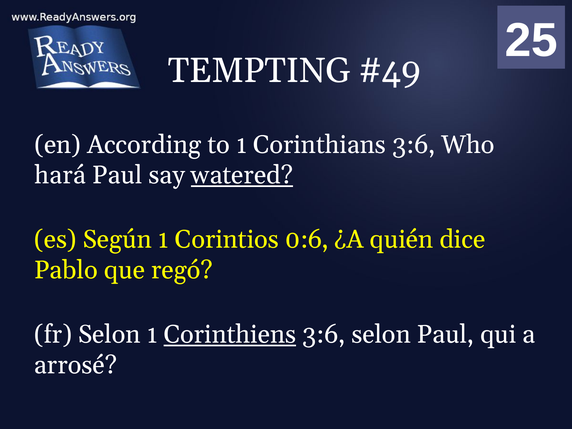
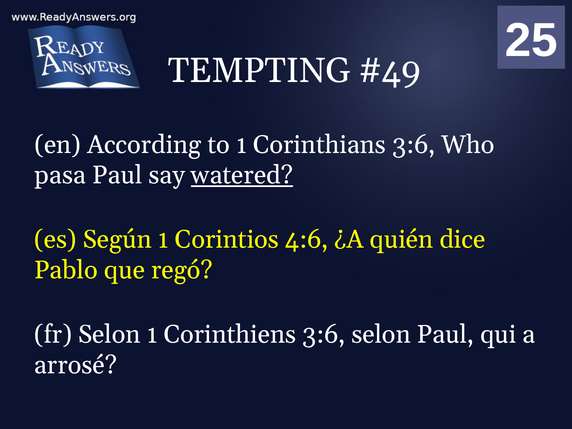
hará: hará -> pasa (60, 175)
0:6: 0:6 -> 4:6 (307, 240)
Corinthiens underline: present -> none (230, 334)
